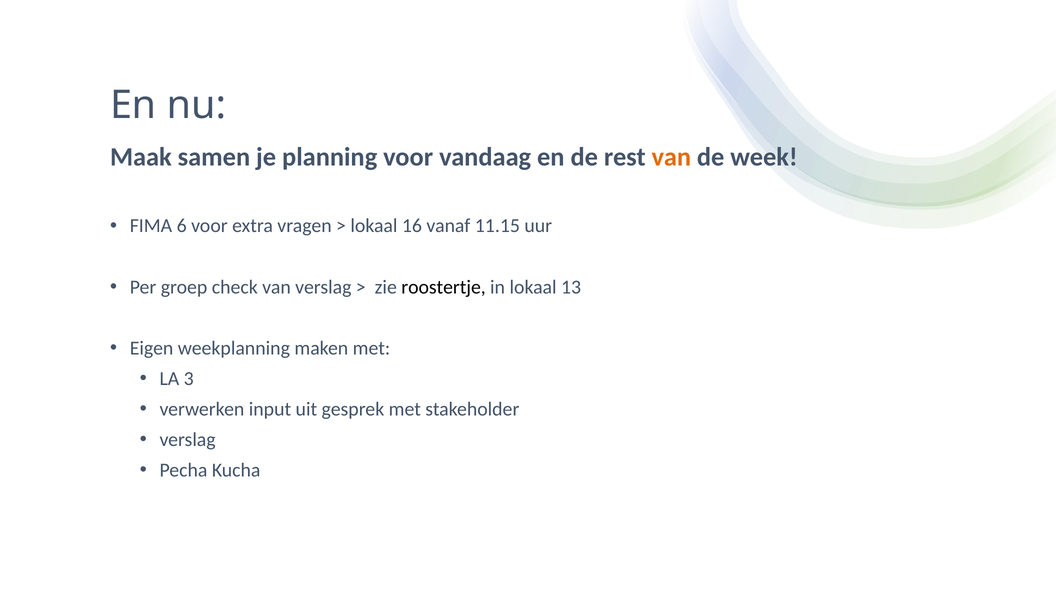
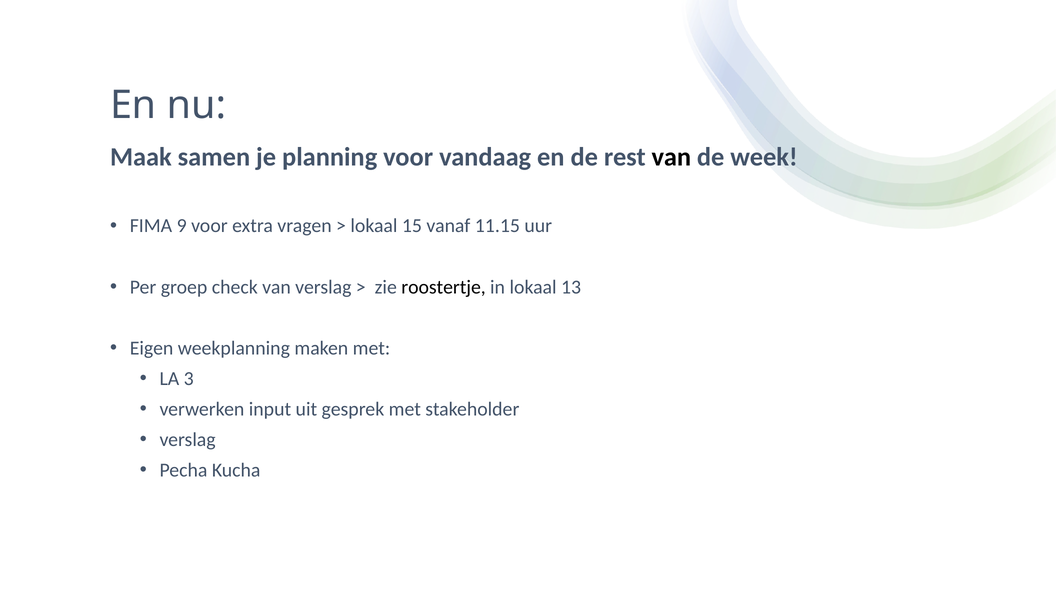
van colour: orange -> black (671, 157)
6: 6 -> 9 (182, 226)
16: 16 -> 15 (412, 226)
